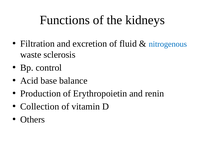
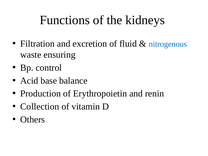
sclerosis: sclerosis -> ensuring (60, 55)
